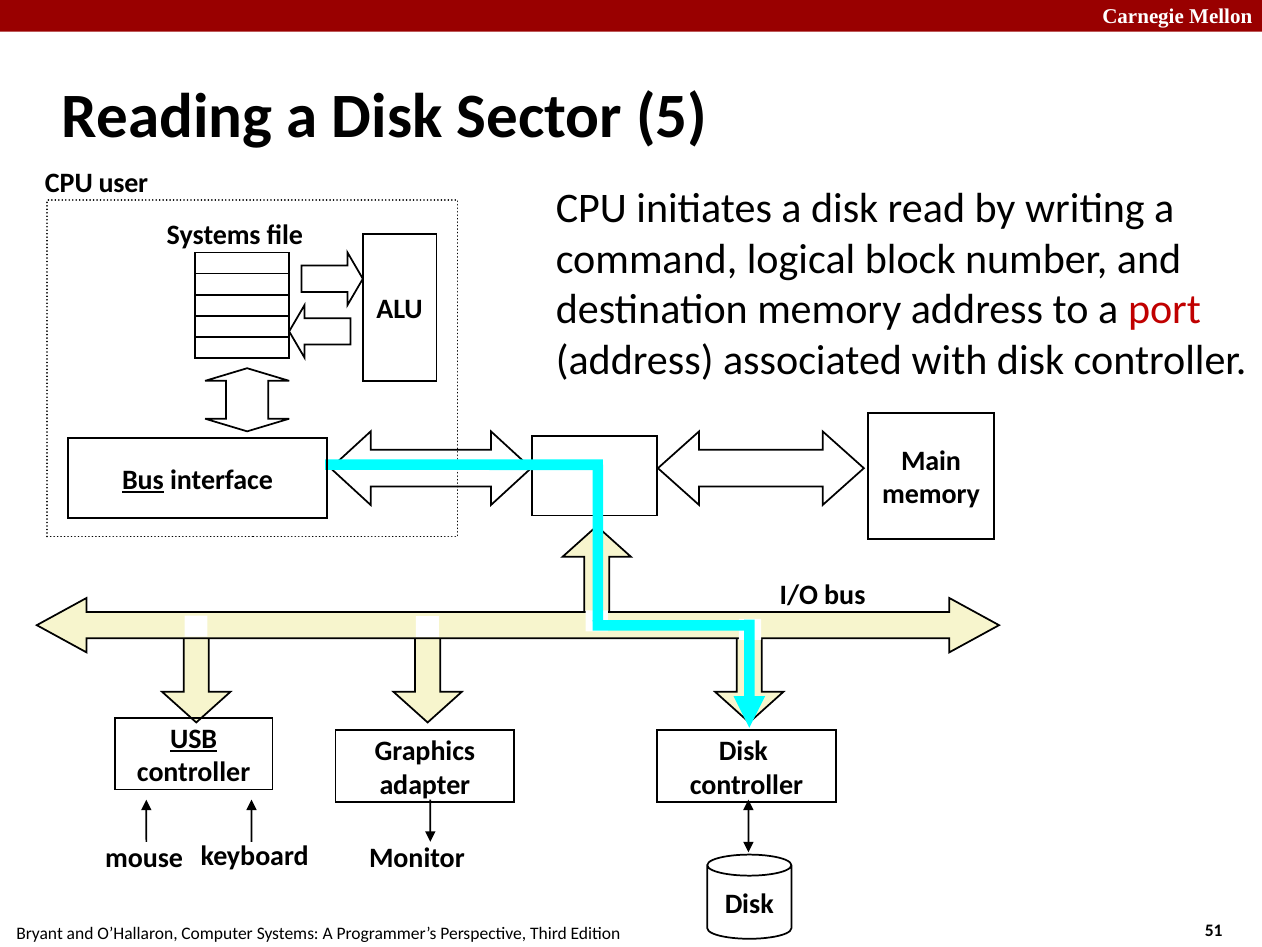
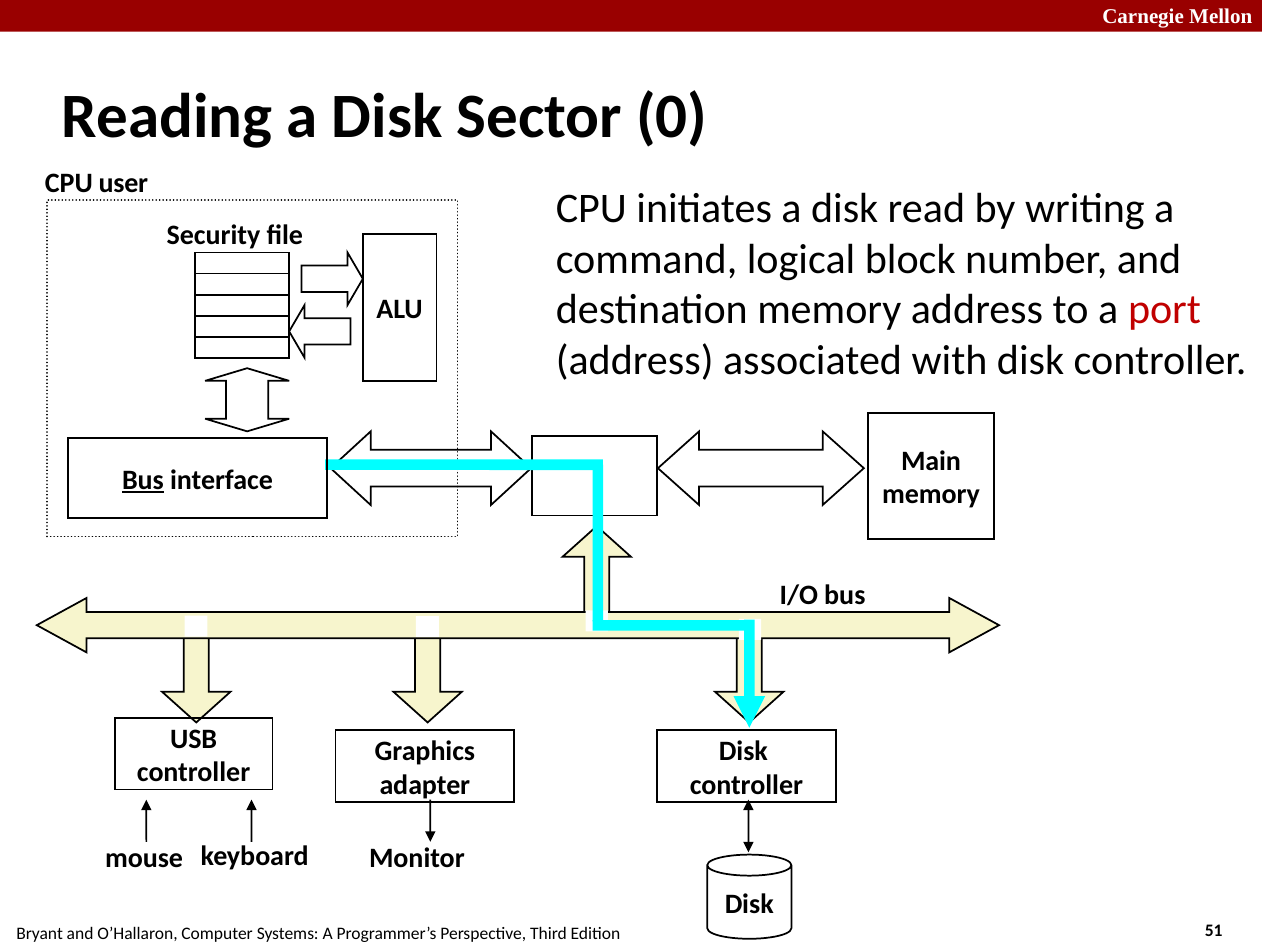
5: 5 -> 0 (672, 117)
Systems: Systems -> Security (213, 236)
USB underline: present -> none (194, 738)
